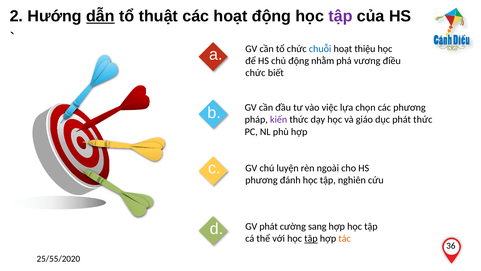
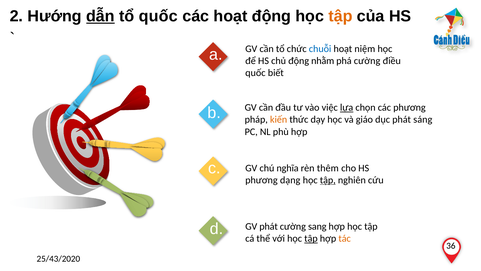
tổ thuật: thuật -> quốc (158, 16)
tập colour: purple -> orange (340, 16)
thiệu: thiệu -> niệm (365, 49)
phá vương: vương -> cường (367, 61)
chức: chức -> quốc (255, 73)
lựa underline: none -> present (347, 107)
kiến colour: purple -> orange (279, 119)
phát thức: thức -> sáng (423, 119)
luyện: luyện -> nghĩa (288, 168)
ngoài: ngoài -> thêm (328, 168)
đánh: đánh -> dạng (290, 180)
tập underline: none -> present (328, 180)
25/55/2020: 25/55/2020 -> 25/43/2020 (58, 259)
